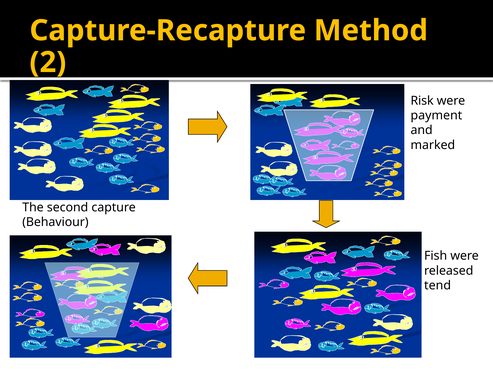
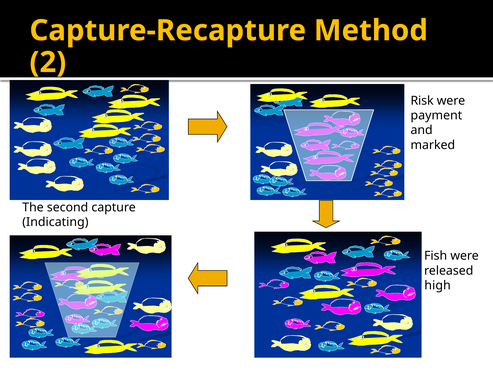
Behaviour: Behaviour -> Indicating (55, 222)
tend: tend -> high (438, 285)
